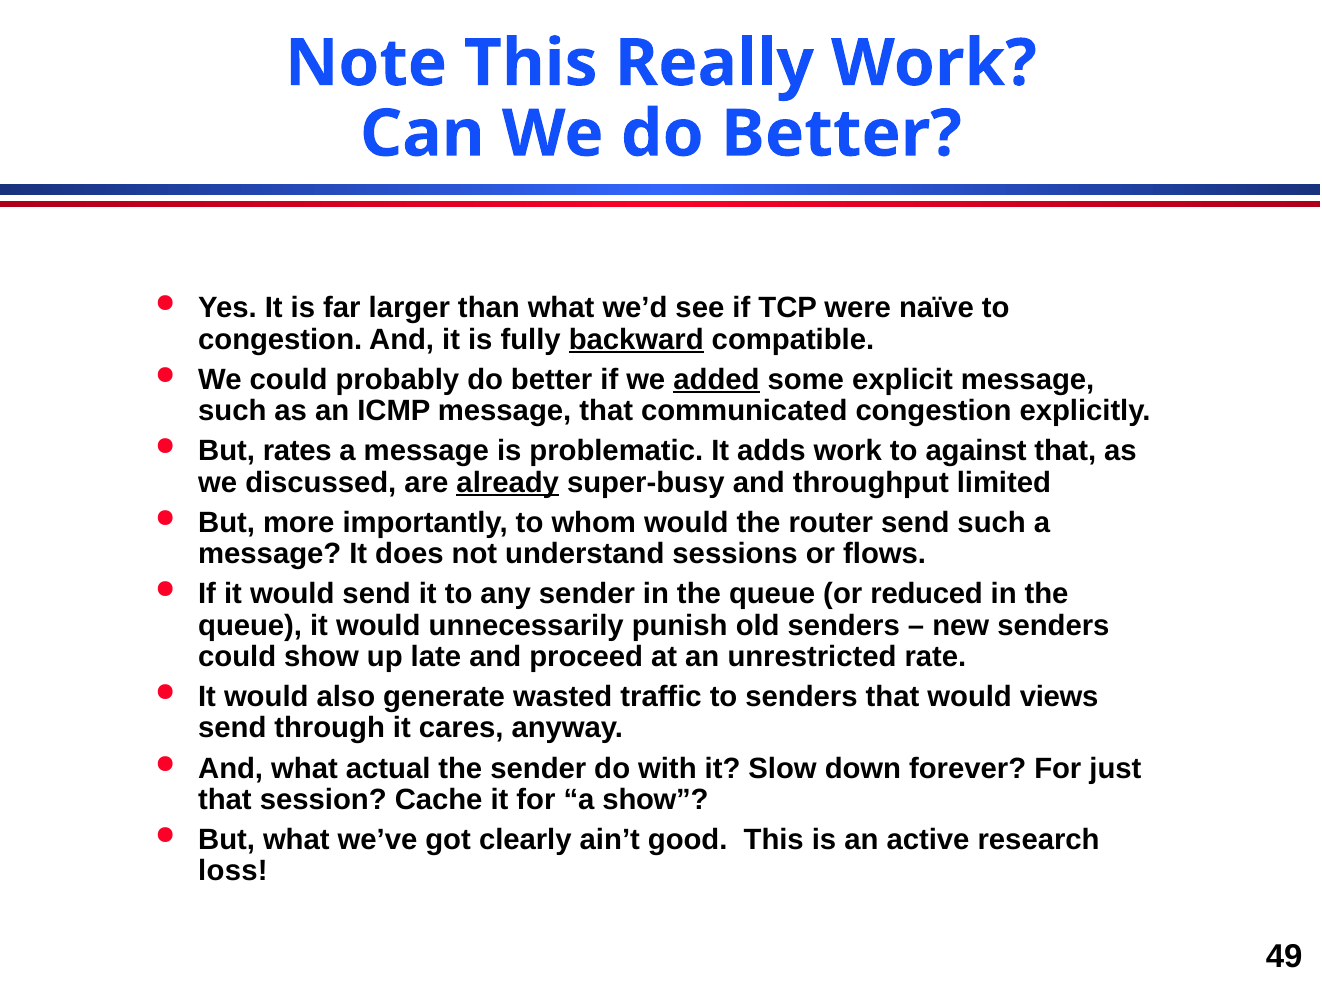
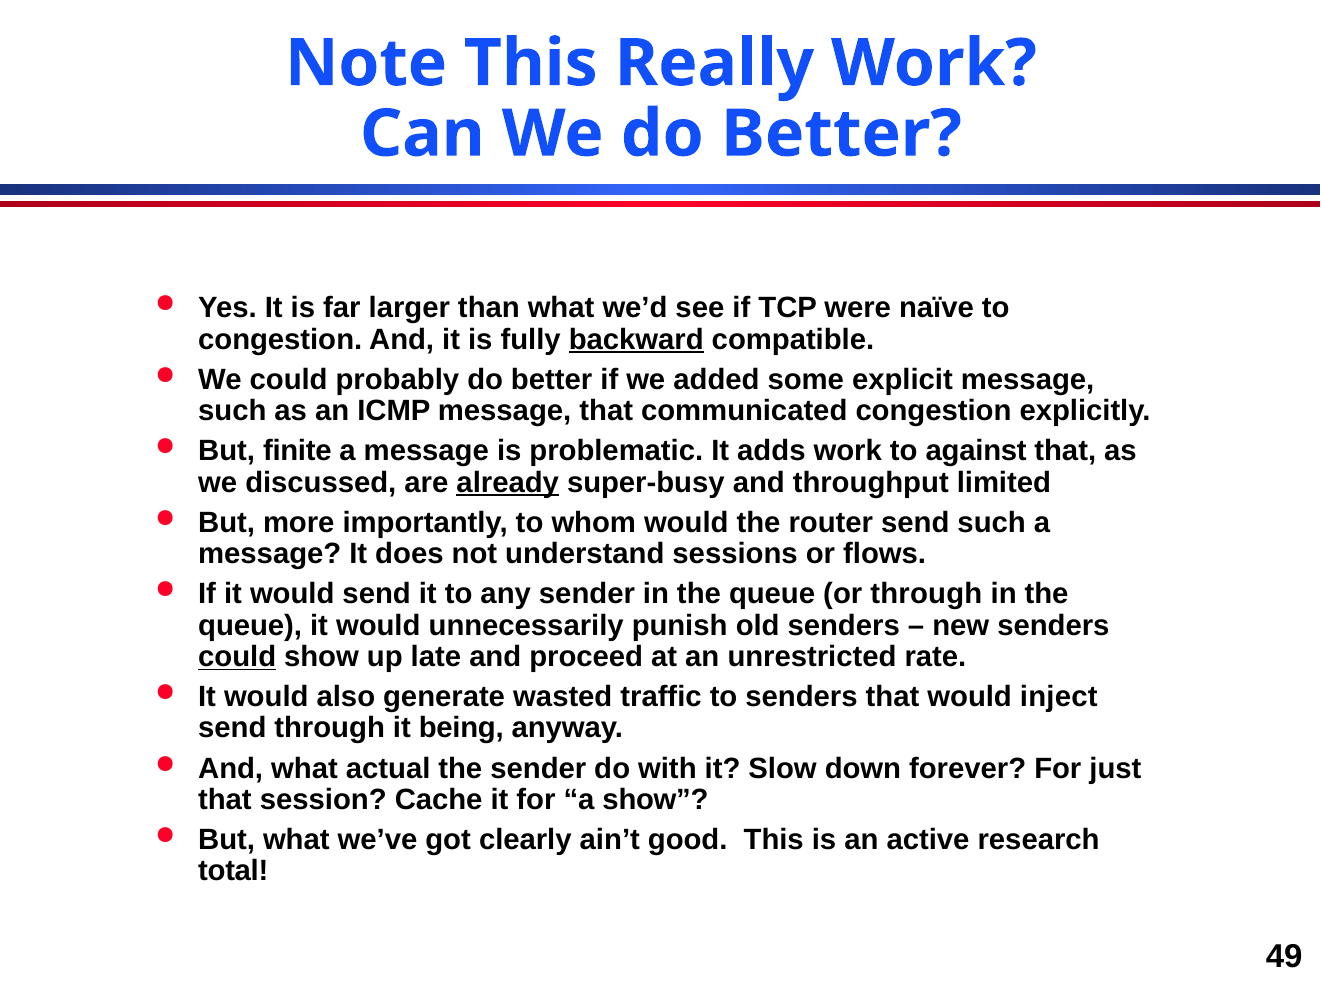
added underline: present -> none (716, 380)
rates: rates -> finite (297, 451)
or reduced: reduced -> through (926, 594)
could underline: none -> present (237, 657)
views: views -> inject (1059, 697)
cares: cares -> being (461, 728)
loss: loss -> total (233, 871)
